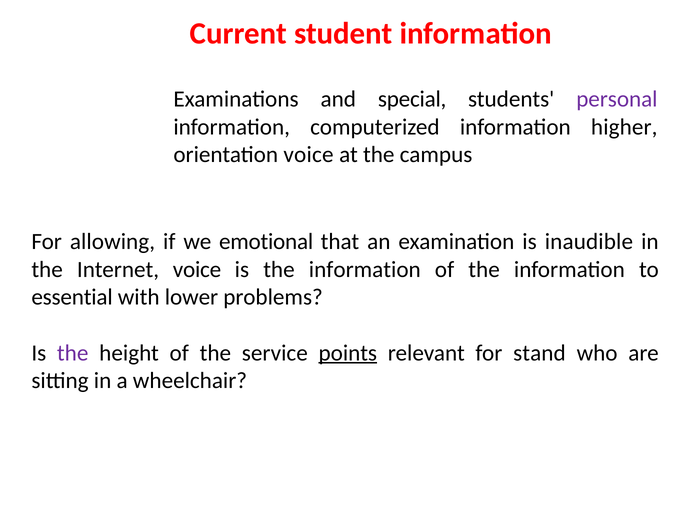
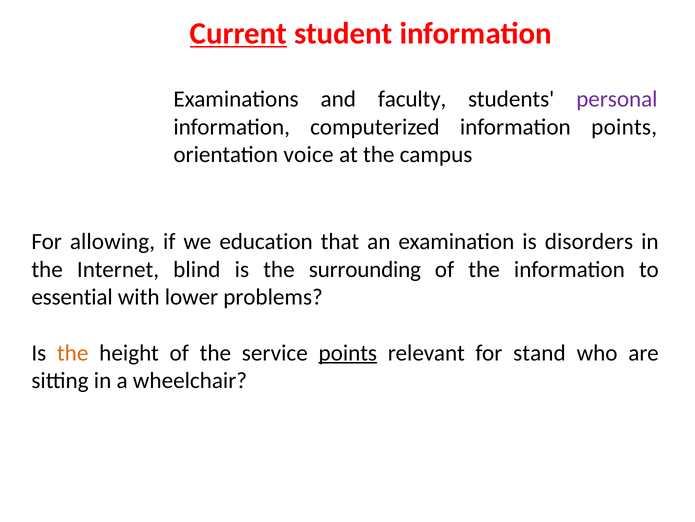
Current underline: none -> present (239, 33)
special: special -> faculty (412, 99)
information higher: higher -> points (624, 127)
emotional: emotional -> education (266, 241)
inaudible: inaudible -> disorders (589, 241)
Internet voice: voice -> blind (197, 269)
is the information: information -> surrounding (365, 269)
the colour: purple -> orange (73, 352)
